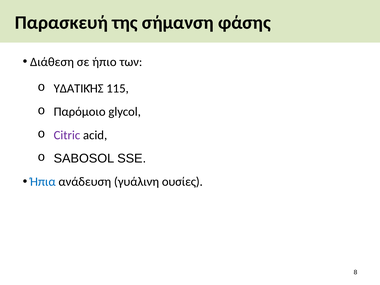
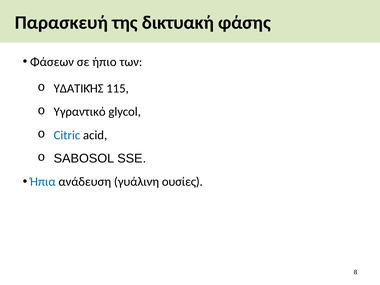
σήμανση: σήμανση -> δικτυακή (178, 23)
Διάθεση: Διάθεση -> Φάσεων (52, 62)
Παρόμοιο: Παρόμοιο -> Υγραντικό (80, 112)
Citric colour: purple -> blue (67, 135)
